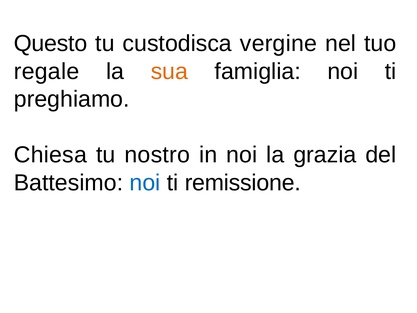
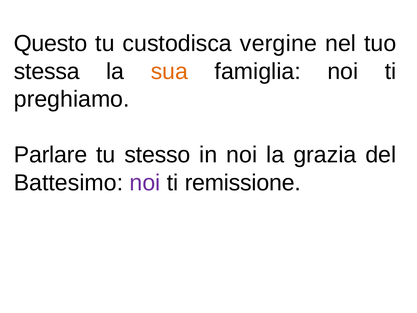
regale: regale -> stessa (47, 71)
Chiesa: Chiesa -> Parlare (51, 155)
nostro: nostro -> stesso (157, 155)
noi colour: blue -> purple (145, 183)
